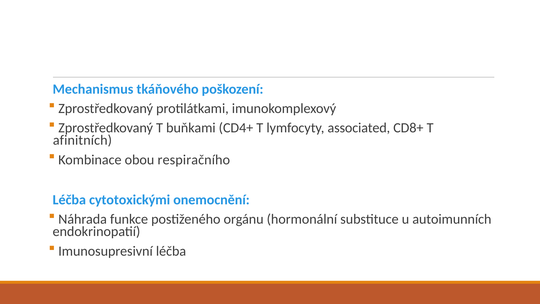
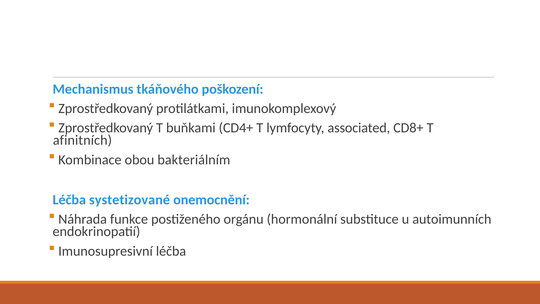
respiračního: respiračního -> bakteriálním (194, 160)
cytotoxickými: cytotoxickými -> systetizované (130, 200)
